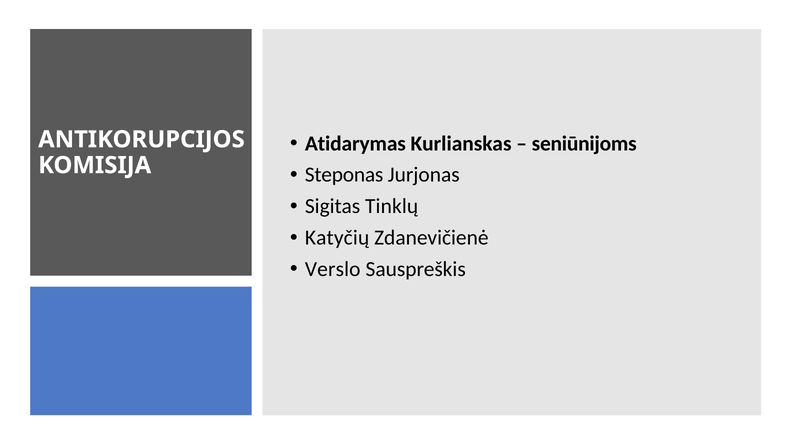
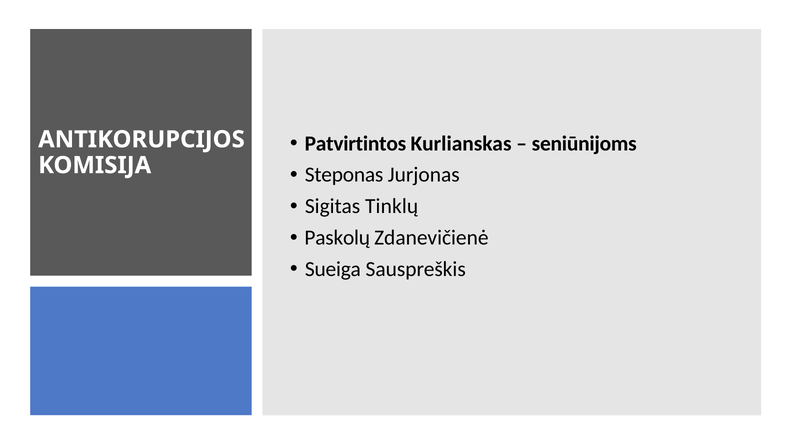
Atidarymas: Atidarymas -> Patvirtintos (355, 143)
Katyčių: Katyčių -> Paskolų (337, 238)
Verslo: Verslo -> Sueiga (333, 269)
